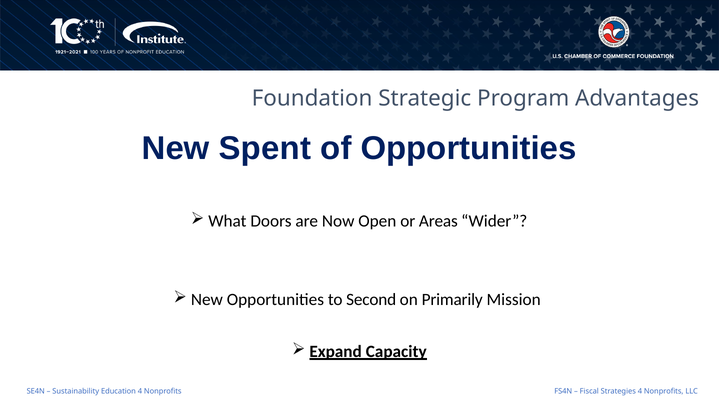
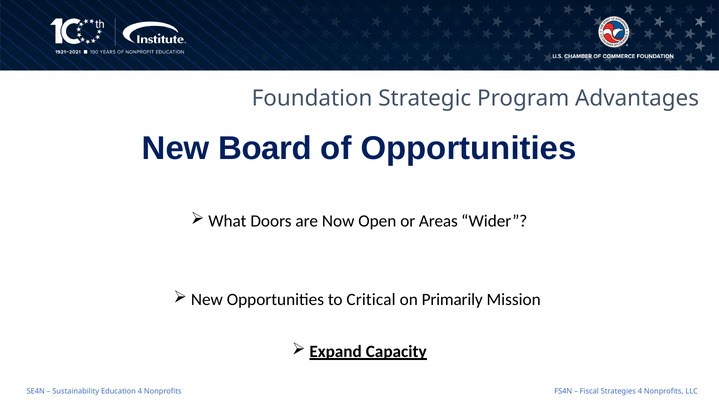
Spent: Spent -> Board (265, 149)
Second: Second -> Critical (371, 300)
